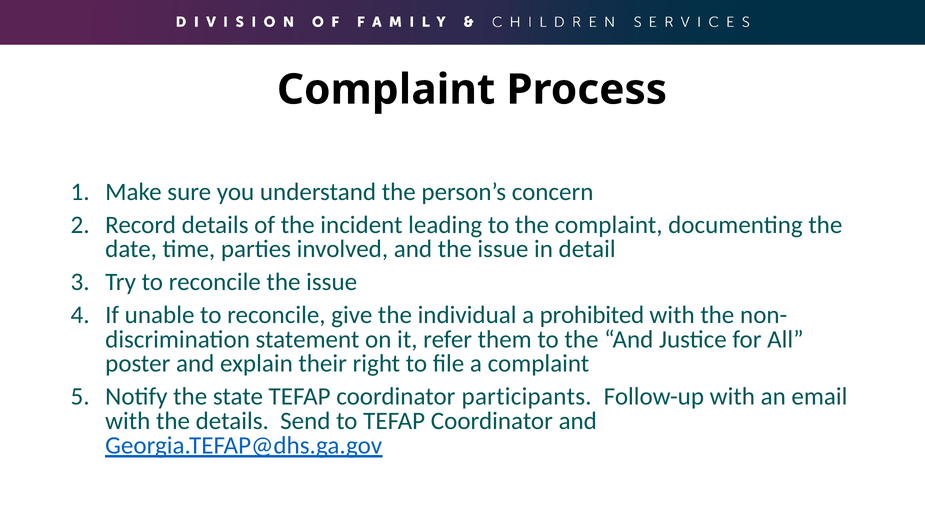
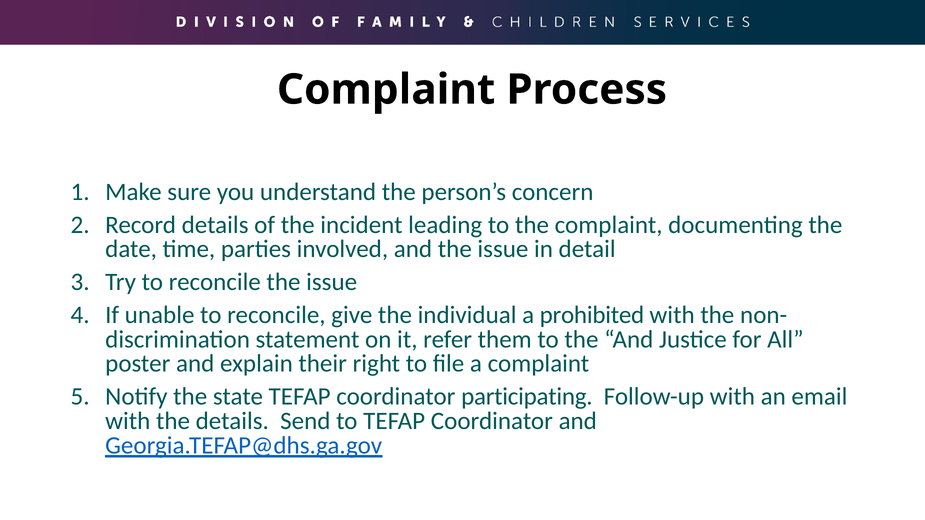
participants: participants -> participating (527, 397)
